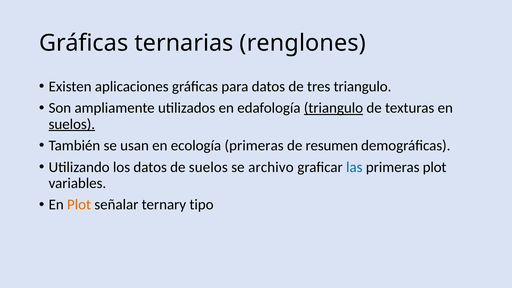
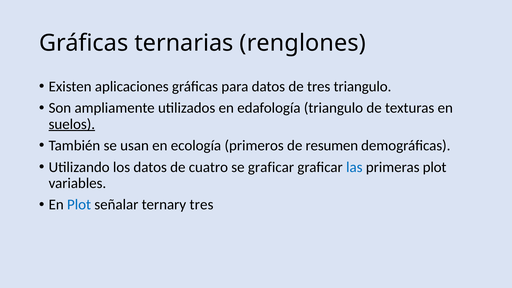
triangulo underline: present -> none (333, 108)
ecología primeras: primeras -> primeros (254, 146)
de suelos: suelos -> cuatro (208, 167)
se archivo: archivo -> graficar (271, 167)
Plot colour: orange -> blue (79, 205)
ternary tipo: tipo -> tres (201, 205)
